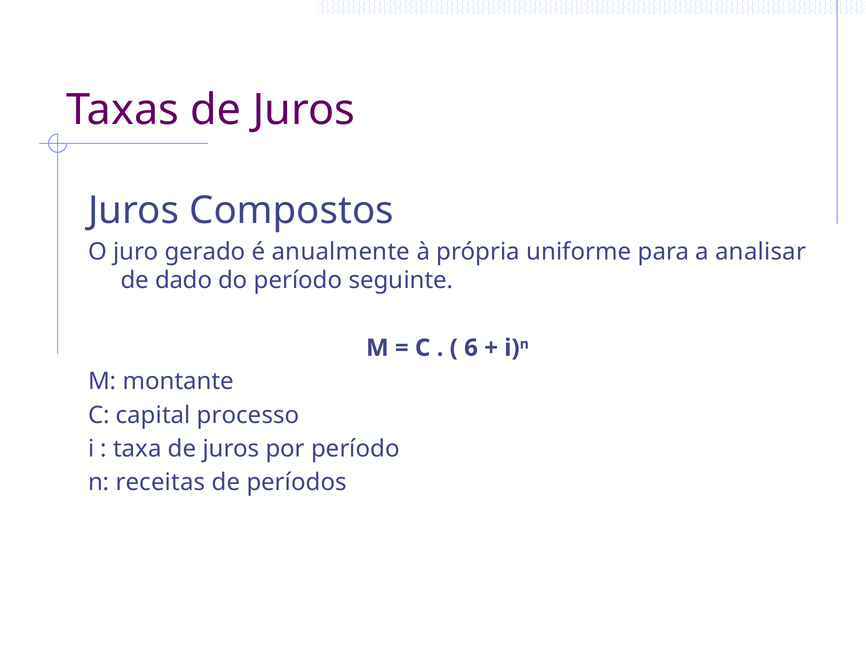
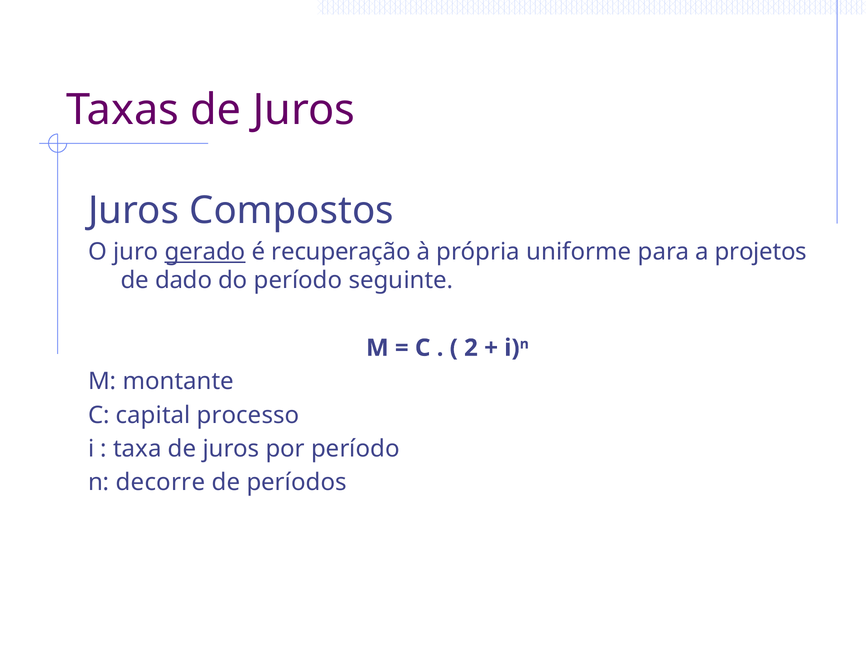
gerado underline: none -> present (205, 252)
anualmente: anualmente -> recuperação (341, 252)
analisar: analisar -> projetos (761, 252)
6: 6 -> 2 (471, 348)
receitas: receitas -> decorre (160, 483)
